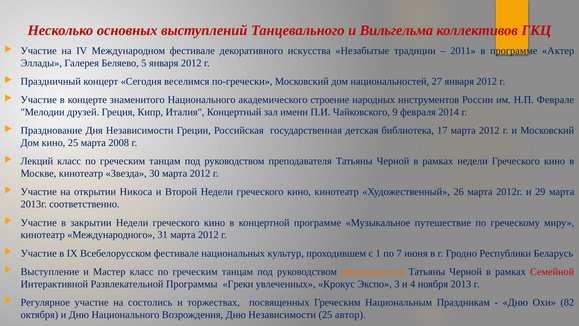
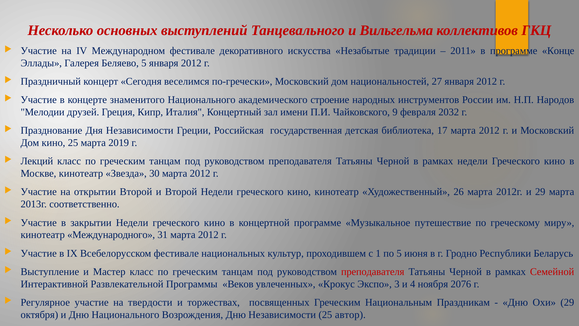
Актер: Актер -> Конце (558, 51)
Феврале: Феврале -> Народов (555, 100)
2014: 2014 -> 2032 (449, 112)
2008: 2008 -> 2019 (119, 143)
открытии Никоса: Никоса -> Второй (136, 192)
по 7: 7 -> 5 (399, 253)
преподавателя colour: orange -> red (373, 271)
Греки: Греки -> Веков (238, 284)
2013: 2013 -> 2076 (461, 284)
состолись: состолись -> твердости (150, 302)
Охи 82: 82 -> 29 (567, 302)
